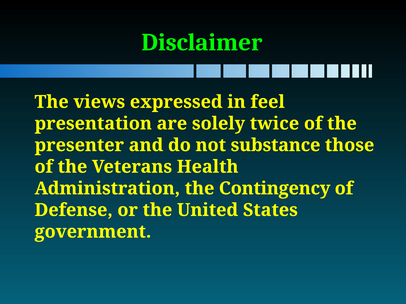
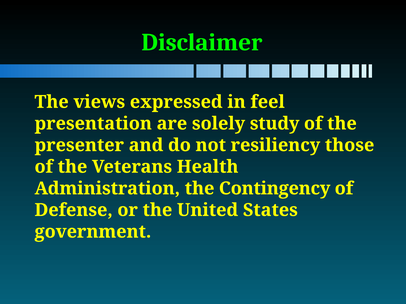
twice: twice -> study (275, 124)
substance: substance -> resiliency (275, 145)
